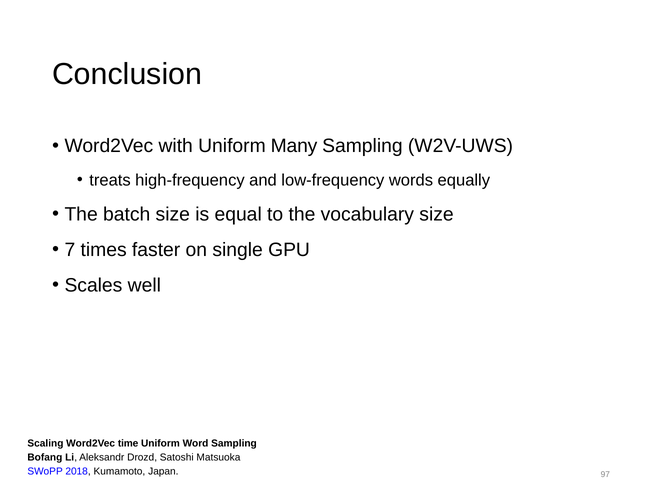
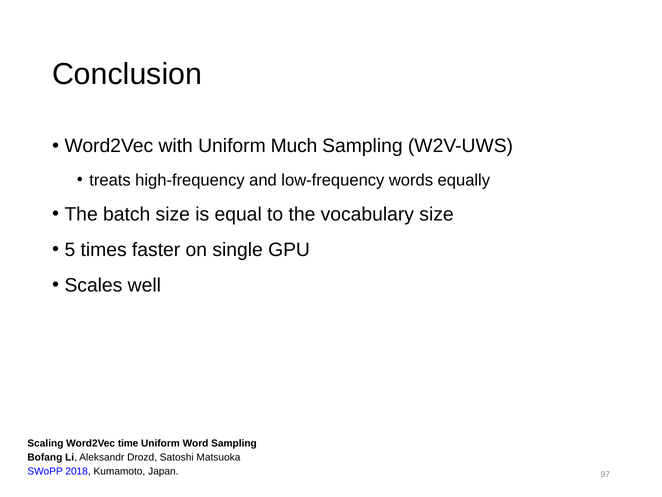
Many: Many -> Much (294, 146)
7: 7 -> 5 (70, 249)
